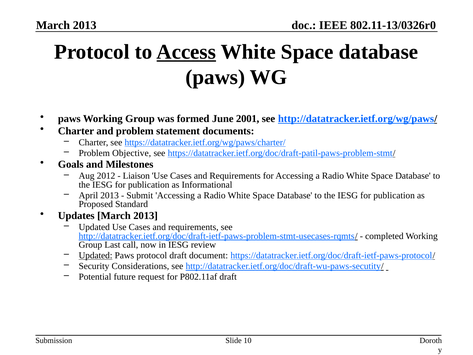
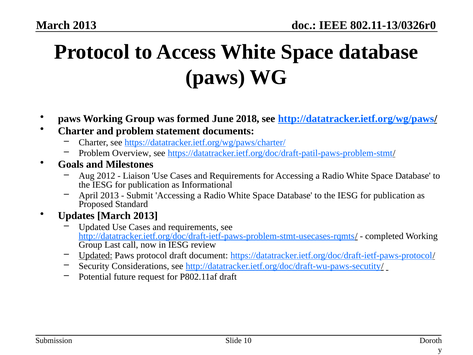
Access underline: present -> none (186, 52)
2001: 2001 -> 2018 (248, 119)
Objective: Objective -> Overview (132, 153)
